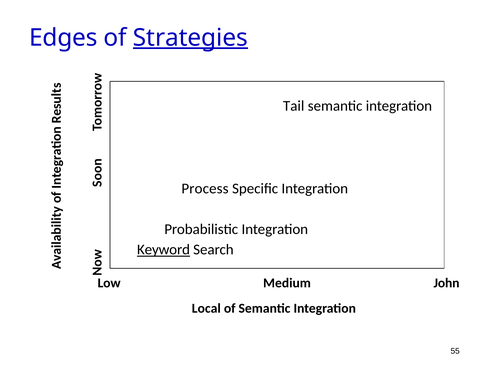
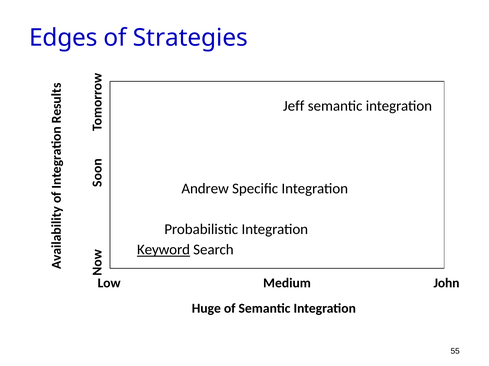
Strategies underline: present -> none (190, 38)
Tail: Tail -> Jeff (294, 106)
Process: Process -> Andrew (205, 189)
Local: Local -> Huge (206, 309)
